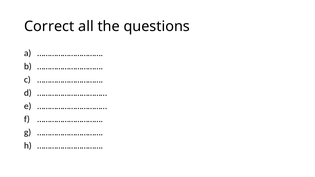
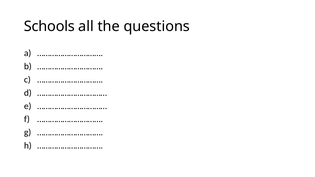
Correct: Correct -> Schools (49, 26)
